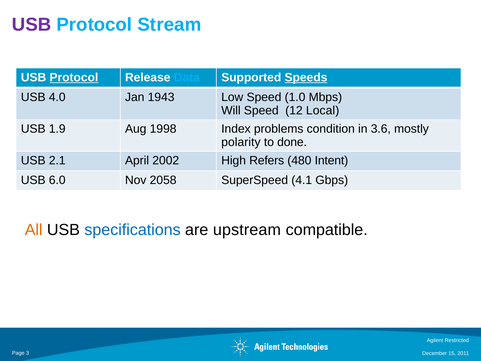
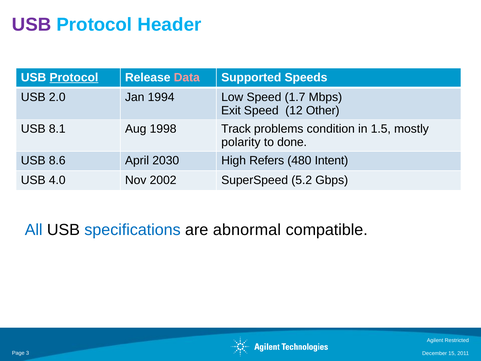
Stream: Stream -> Header (169, 24)
Data colour: light blue -> pink (187, 77)
Speeds underline: present -> none (306, 77)
4.0: 4.0 -> 2.0 (57, 97)
1943: 1943 -> 1994 (161, 97)
1.0: 1.0 -> 1.7 (295, 97)
Will: Will -> Exit (231, 110)
Local: Local -> Other (323, 110)
1.9: 1.9 -> 8.1 (57, 129)
Index: Index -> Track (236, 129)
3.6: 3.6 -> 1.5 (381, 129)
2.1: 2.1 -> 8.6 (57, 160)
2002: 2002 -> 2030 (166, 160)
6.0: 6.0 -> 4.0 (57, 180)
2058: 2058 -> 2002 (163, 180)
4.1: 4.1 -> 5.2 (302, 180)
All colour: orange -> blue (34, 230)
upstream: upstream -> abnormal (247, 230)
